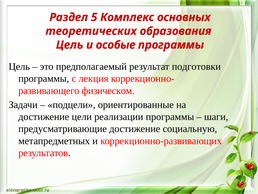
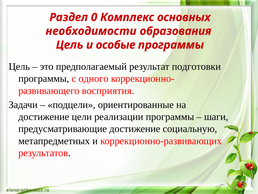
5: 5 -> 0 (94, 17)
теоретических: теоретических -> необходимости (91, 31)
лекция: лекция -> одного (94, 78)
физическом: физическом -> восприятия (108, 90)
